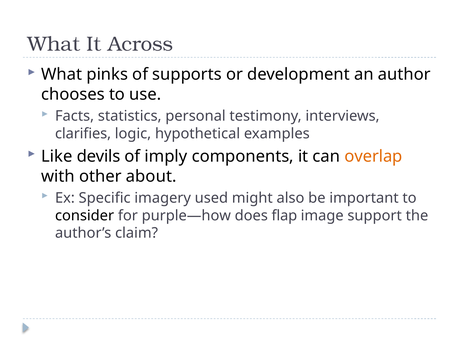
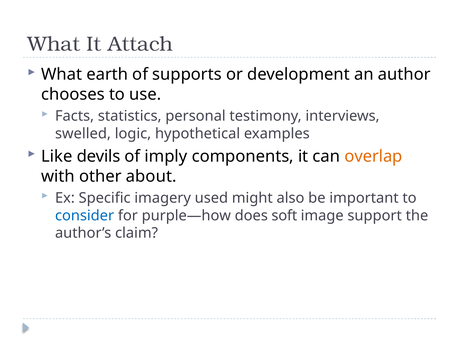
Across: Across -> Attach (140, 44)
pinks: pinks -> earth (107, 75)
clarifies: clarifies -> swelled (83, 134)
consider colour: black -> blue (85, 216)
flap: flap -> soft (284, 216)
